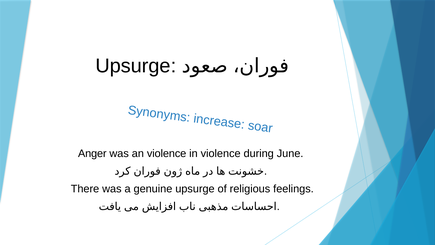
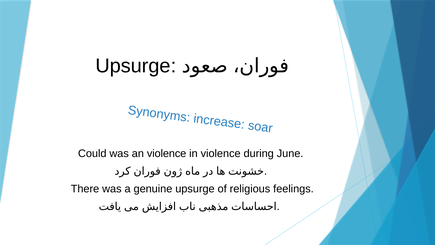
Anger: Anger -> Could (92, 153)
